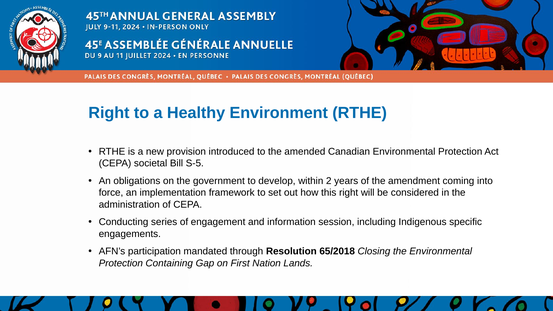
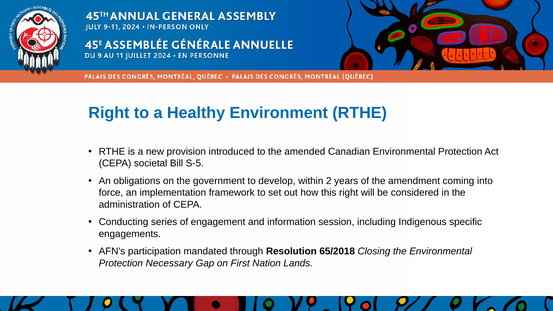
Containing: Containing -> Necessary (169, 263)
